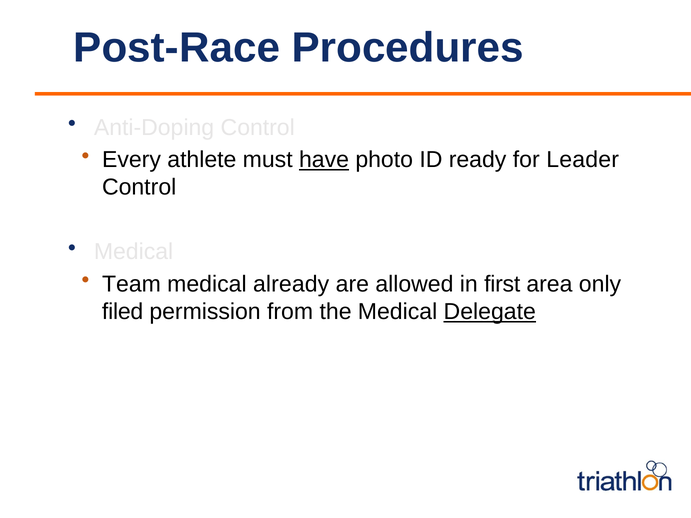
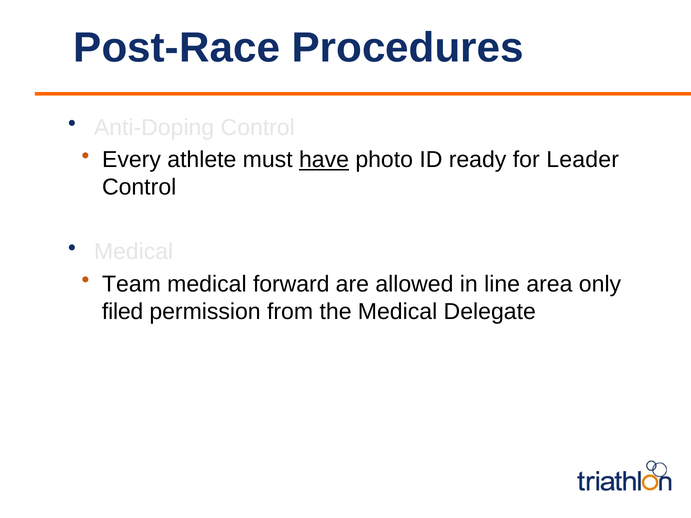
already: already -> forward (291, 284)
first: first -> line (502, 284)
Delegate underline: present -> none (490, 312)
